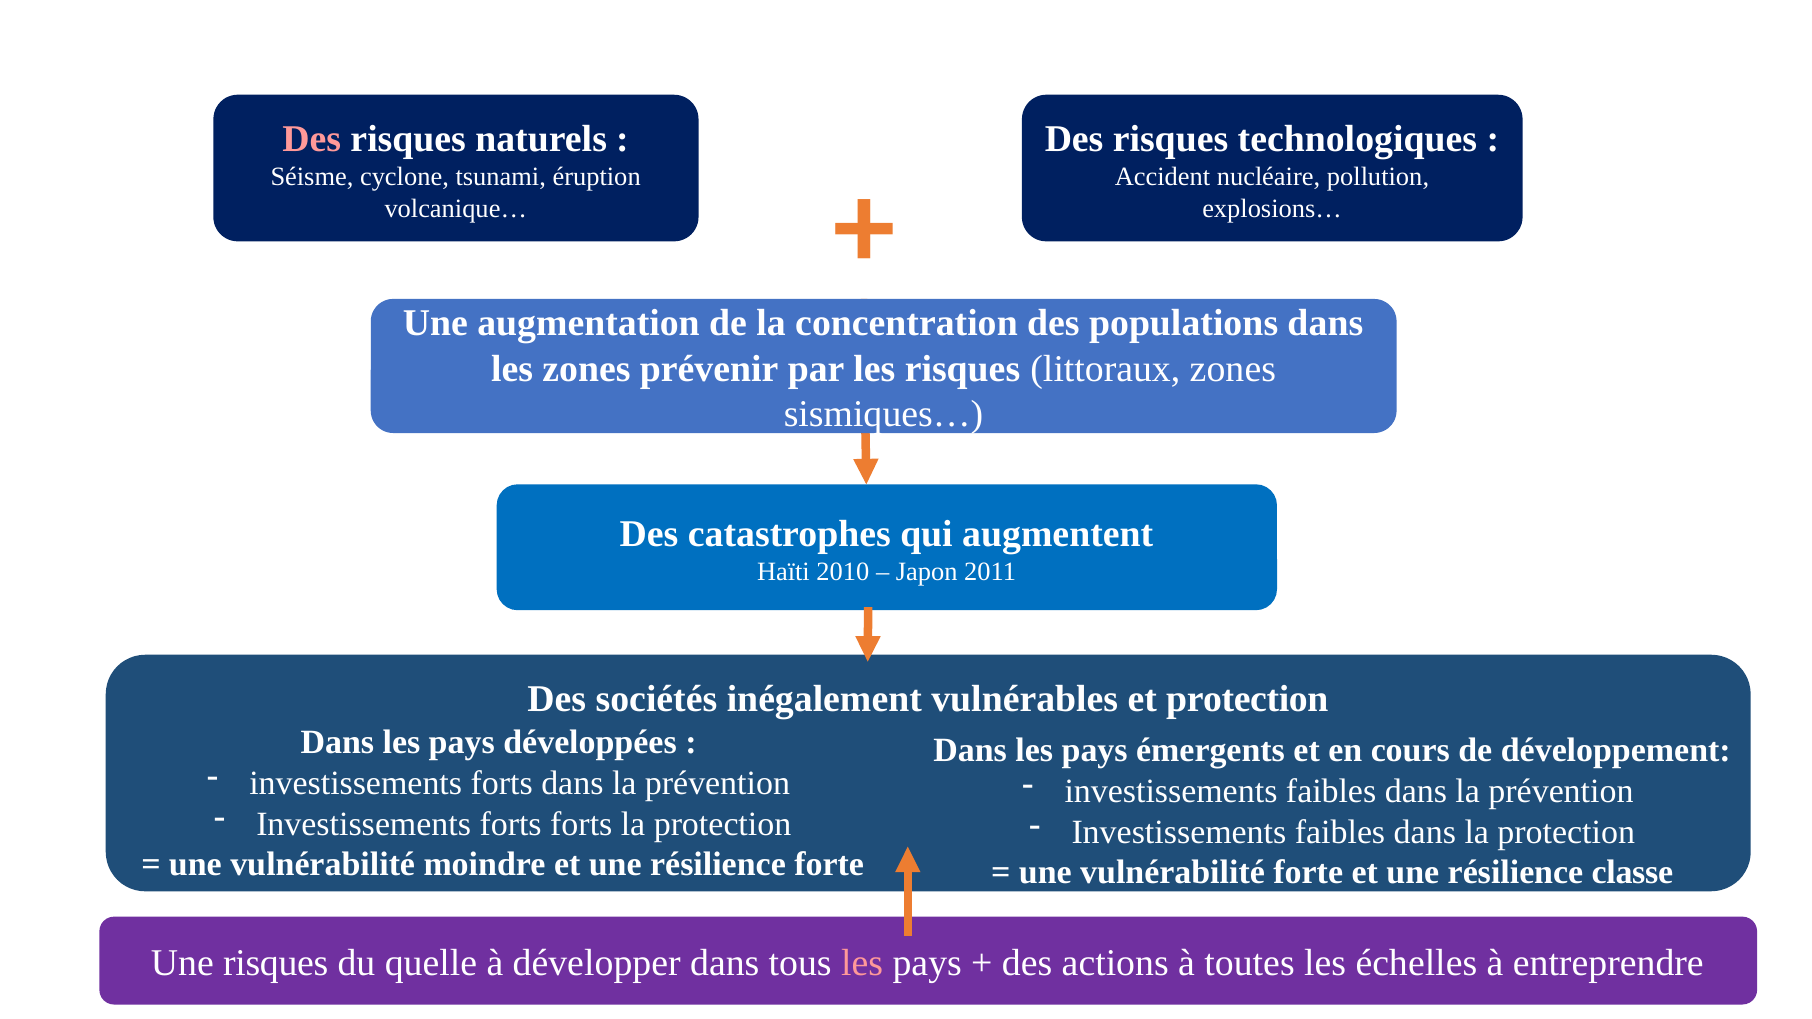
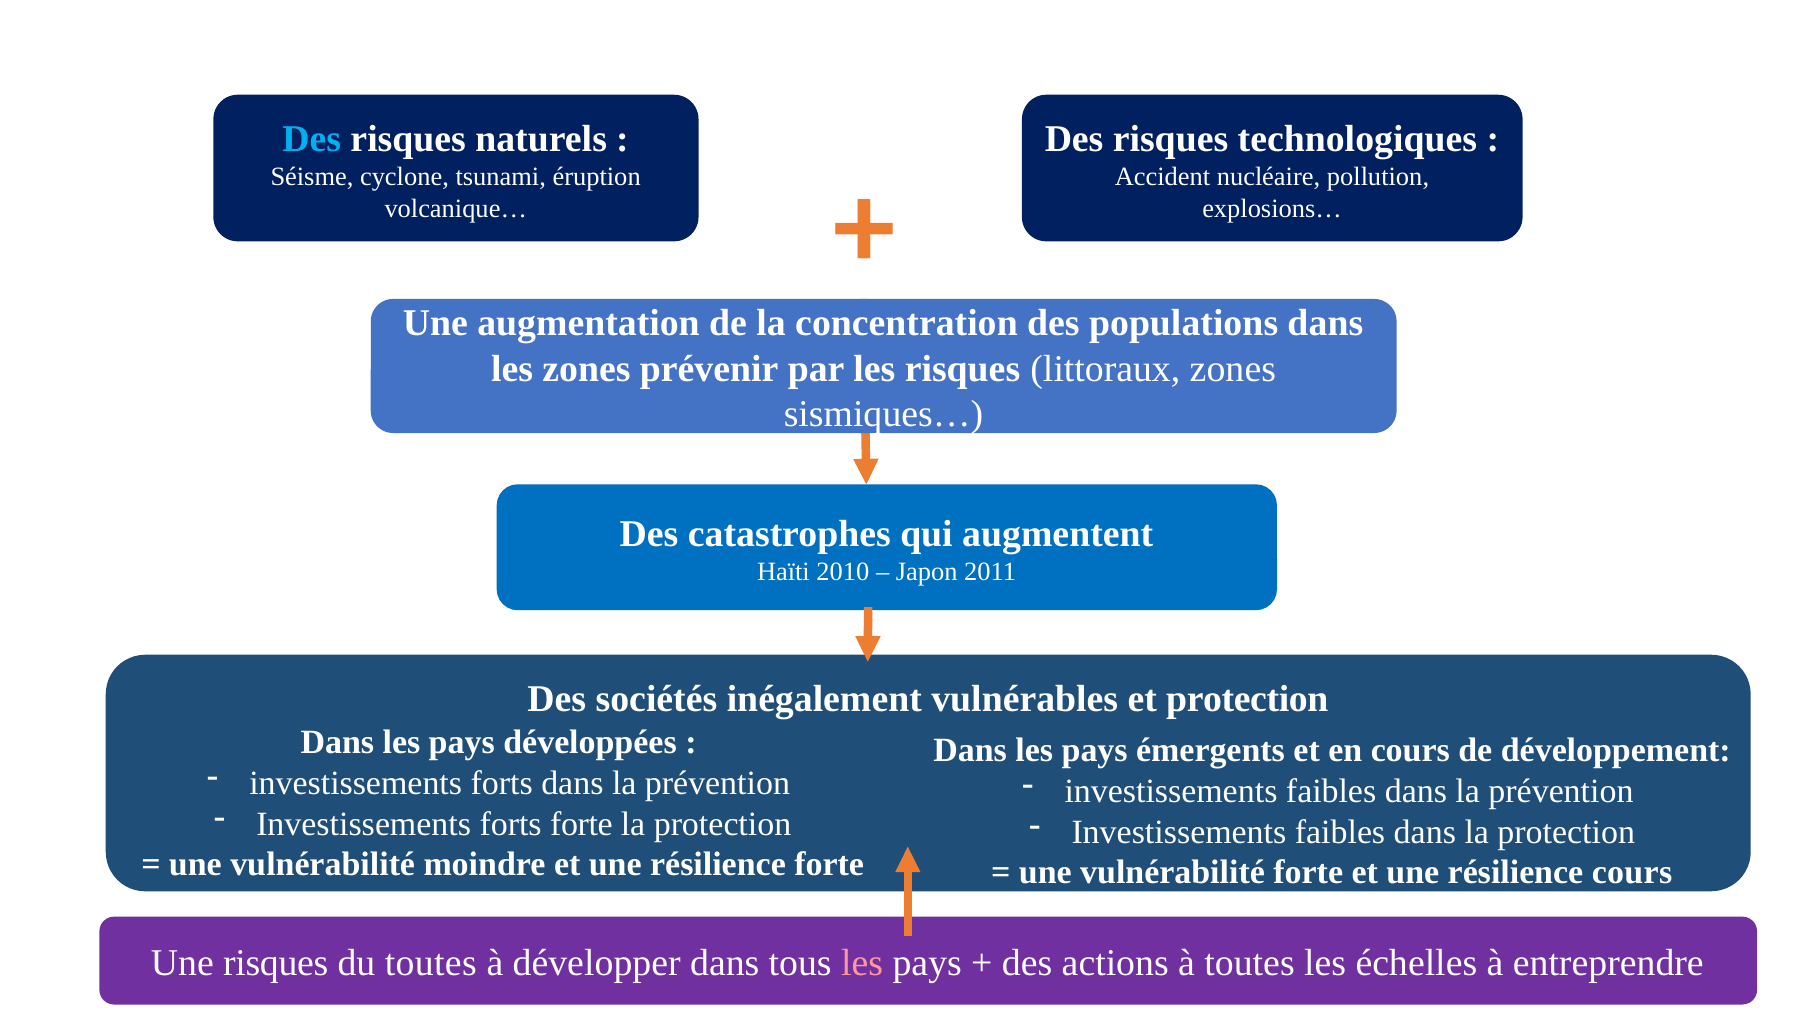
Des colour: pink -> light blue (312, 139)
forts forts: forts -> forte (581, 824)
résilience classe: classe -> cours (1632, 873)
du quelle: quelle -> toutes (431, 963)
